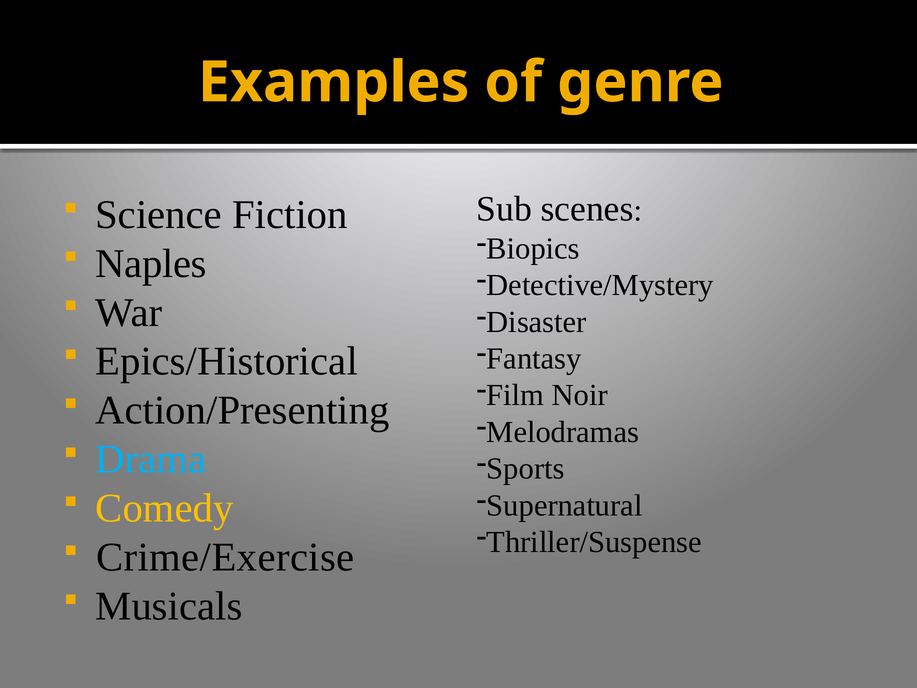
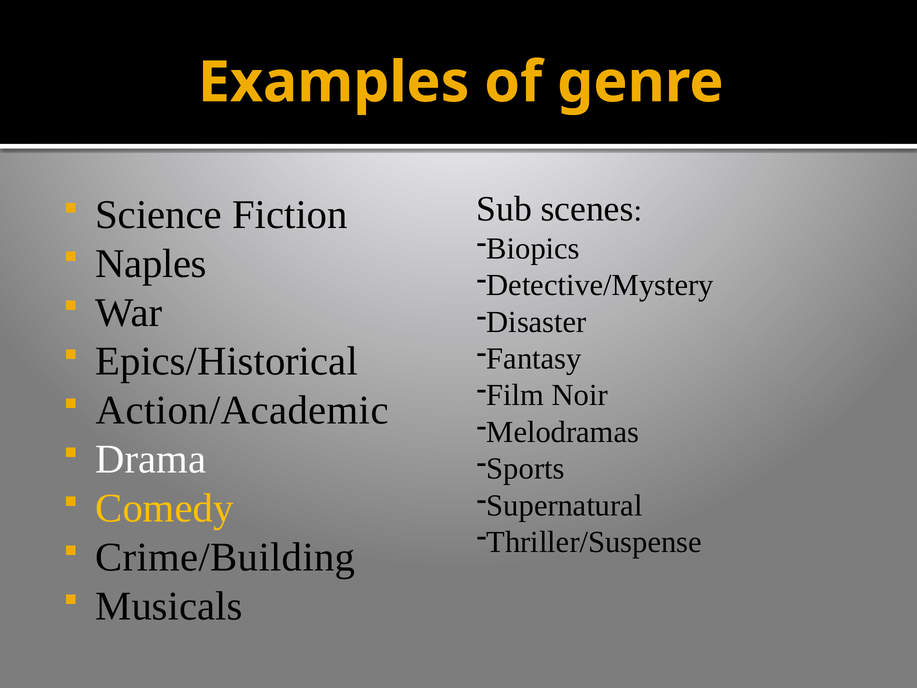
Action/Presenting: Action/Presenting -> Action/Academic (242, 410)
Drama colour: light blue -> white (151, 459)
Crime/Exercise: Crime/Exercise -> Crime/Building (225, 557)
